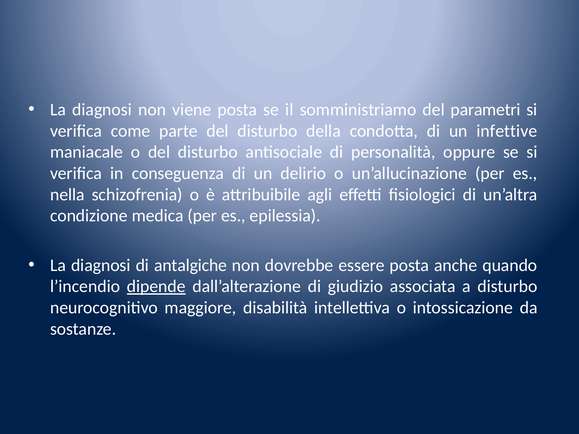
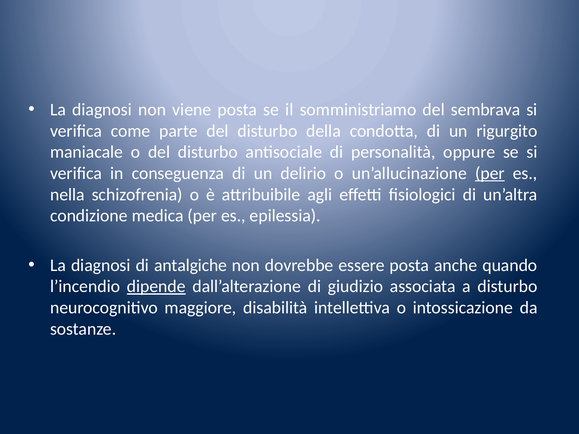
parametri: parametri -> sembrava (486, 110)
infettive: infettive -> rigurgito (507, 131)
per underline: none -> present (490, 173)
